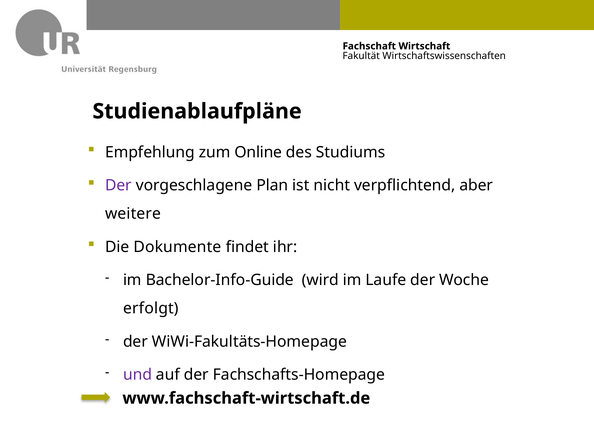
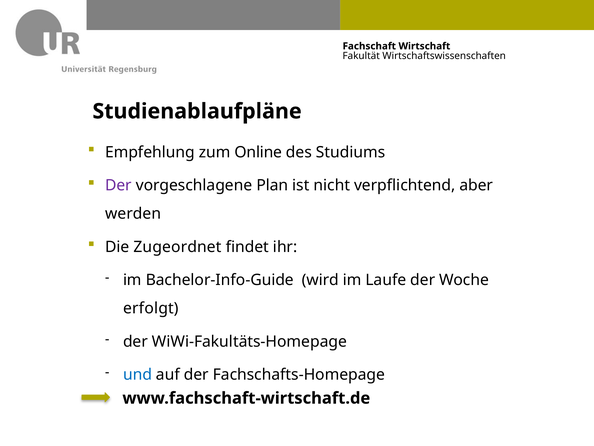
weitere: weitere -> werden (133, 213)
Dokumente: Dokumente -> Zugeordnet (178, 247)
und colour: purple -> blue (138, 374)
